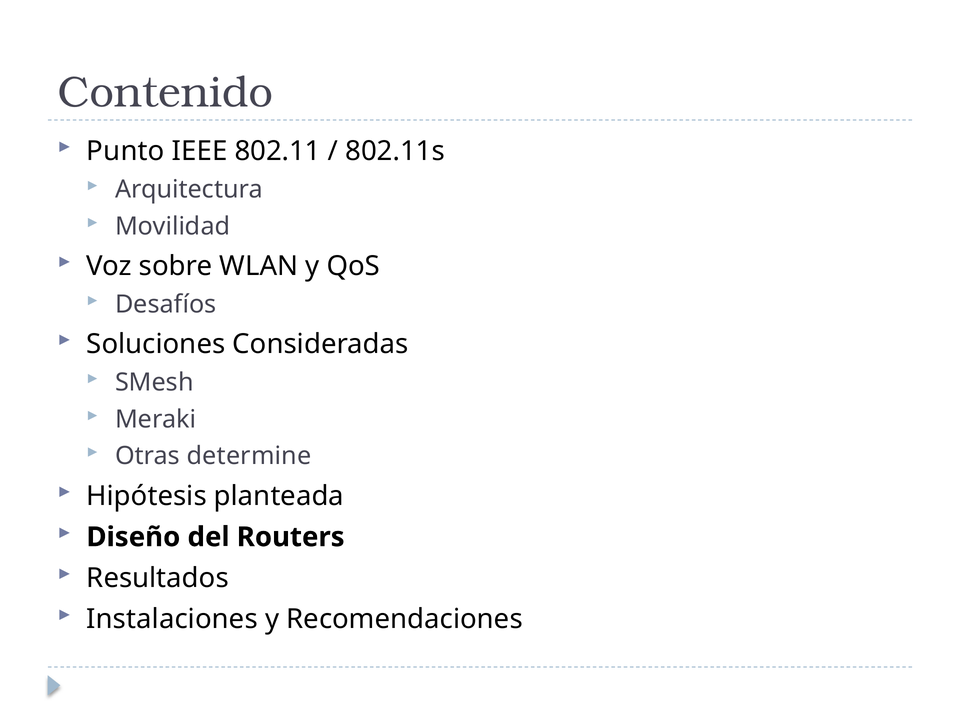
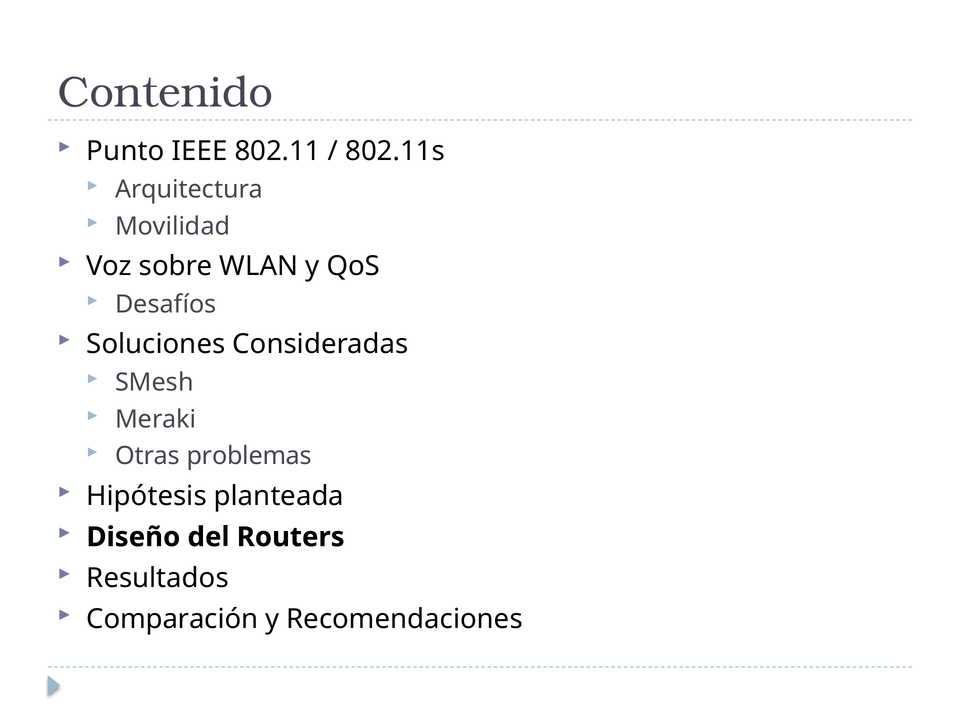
determine: determine -> problemas (249, 456)
Instalaciones: Instalaciones -> Comparación (172, 619)
